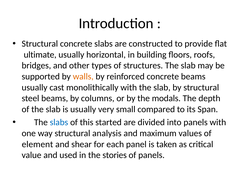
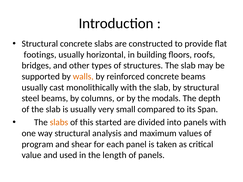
ultimate: ultimate -> footings (40, 55)
slabs colour: blue -> orange (59, 123)
element: element -> program (37, 144)
stories: stories -> length (115, 155)
